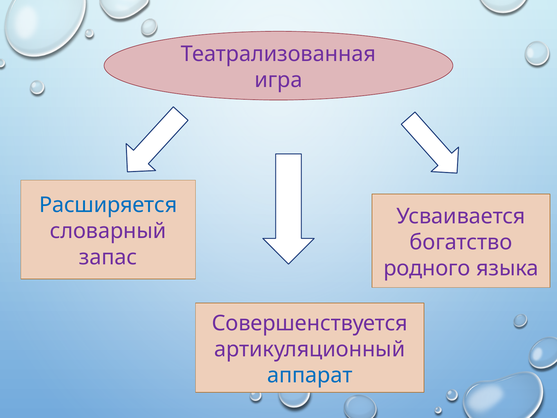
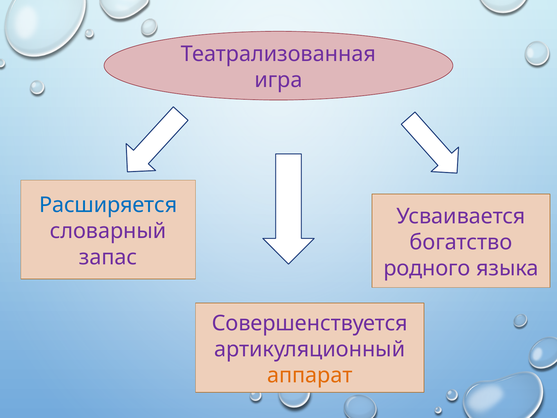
аппарат colour: blue -> orange (310, 375)
